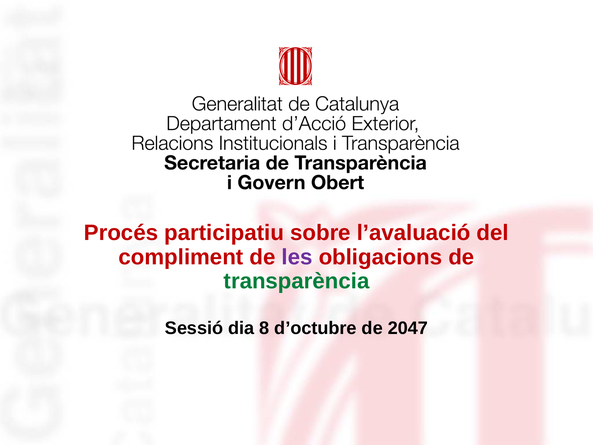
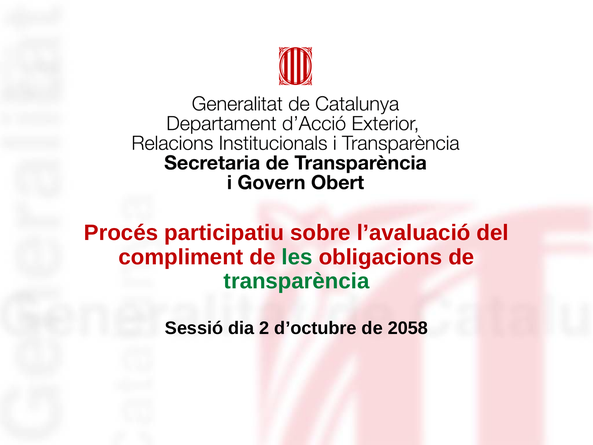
les colour: purple -> green (297, 257)
8: 8 -> 2 (264, 328)
2047: 2047 -> 2058 (408, 328)
